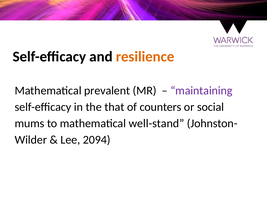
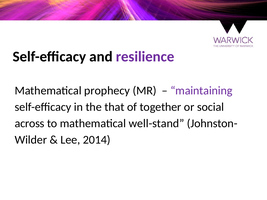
resilience colour: orange -> purple (145, 57)
prevalent: prevalent -> prophecy (107, 91)
counters: counters -> together (160, 107)
mums: mums -> across (30, 124)
2094: 2094 -> 2014 (97, 140)
